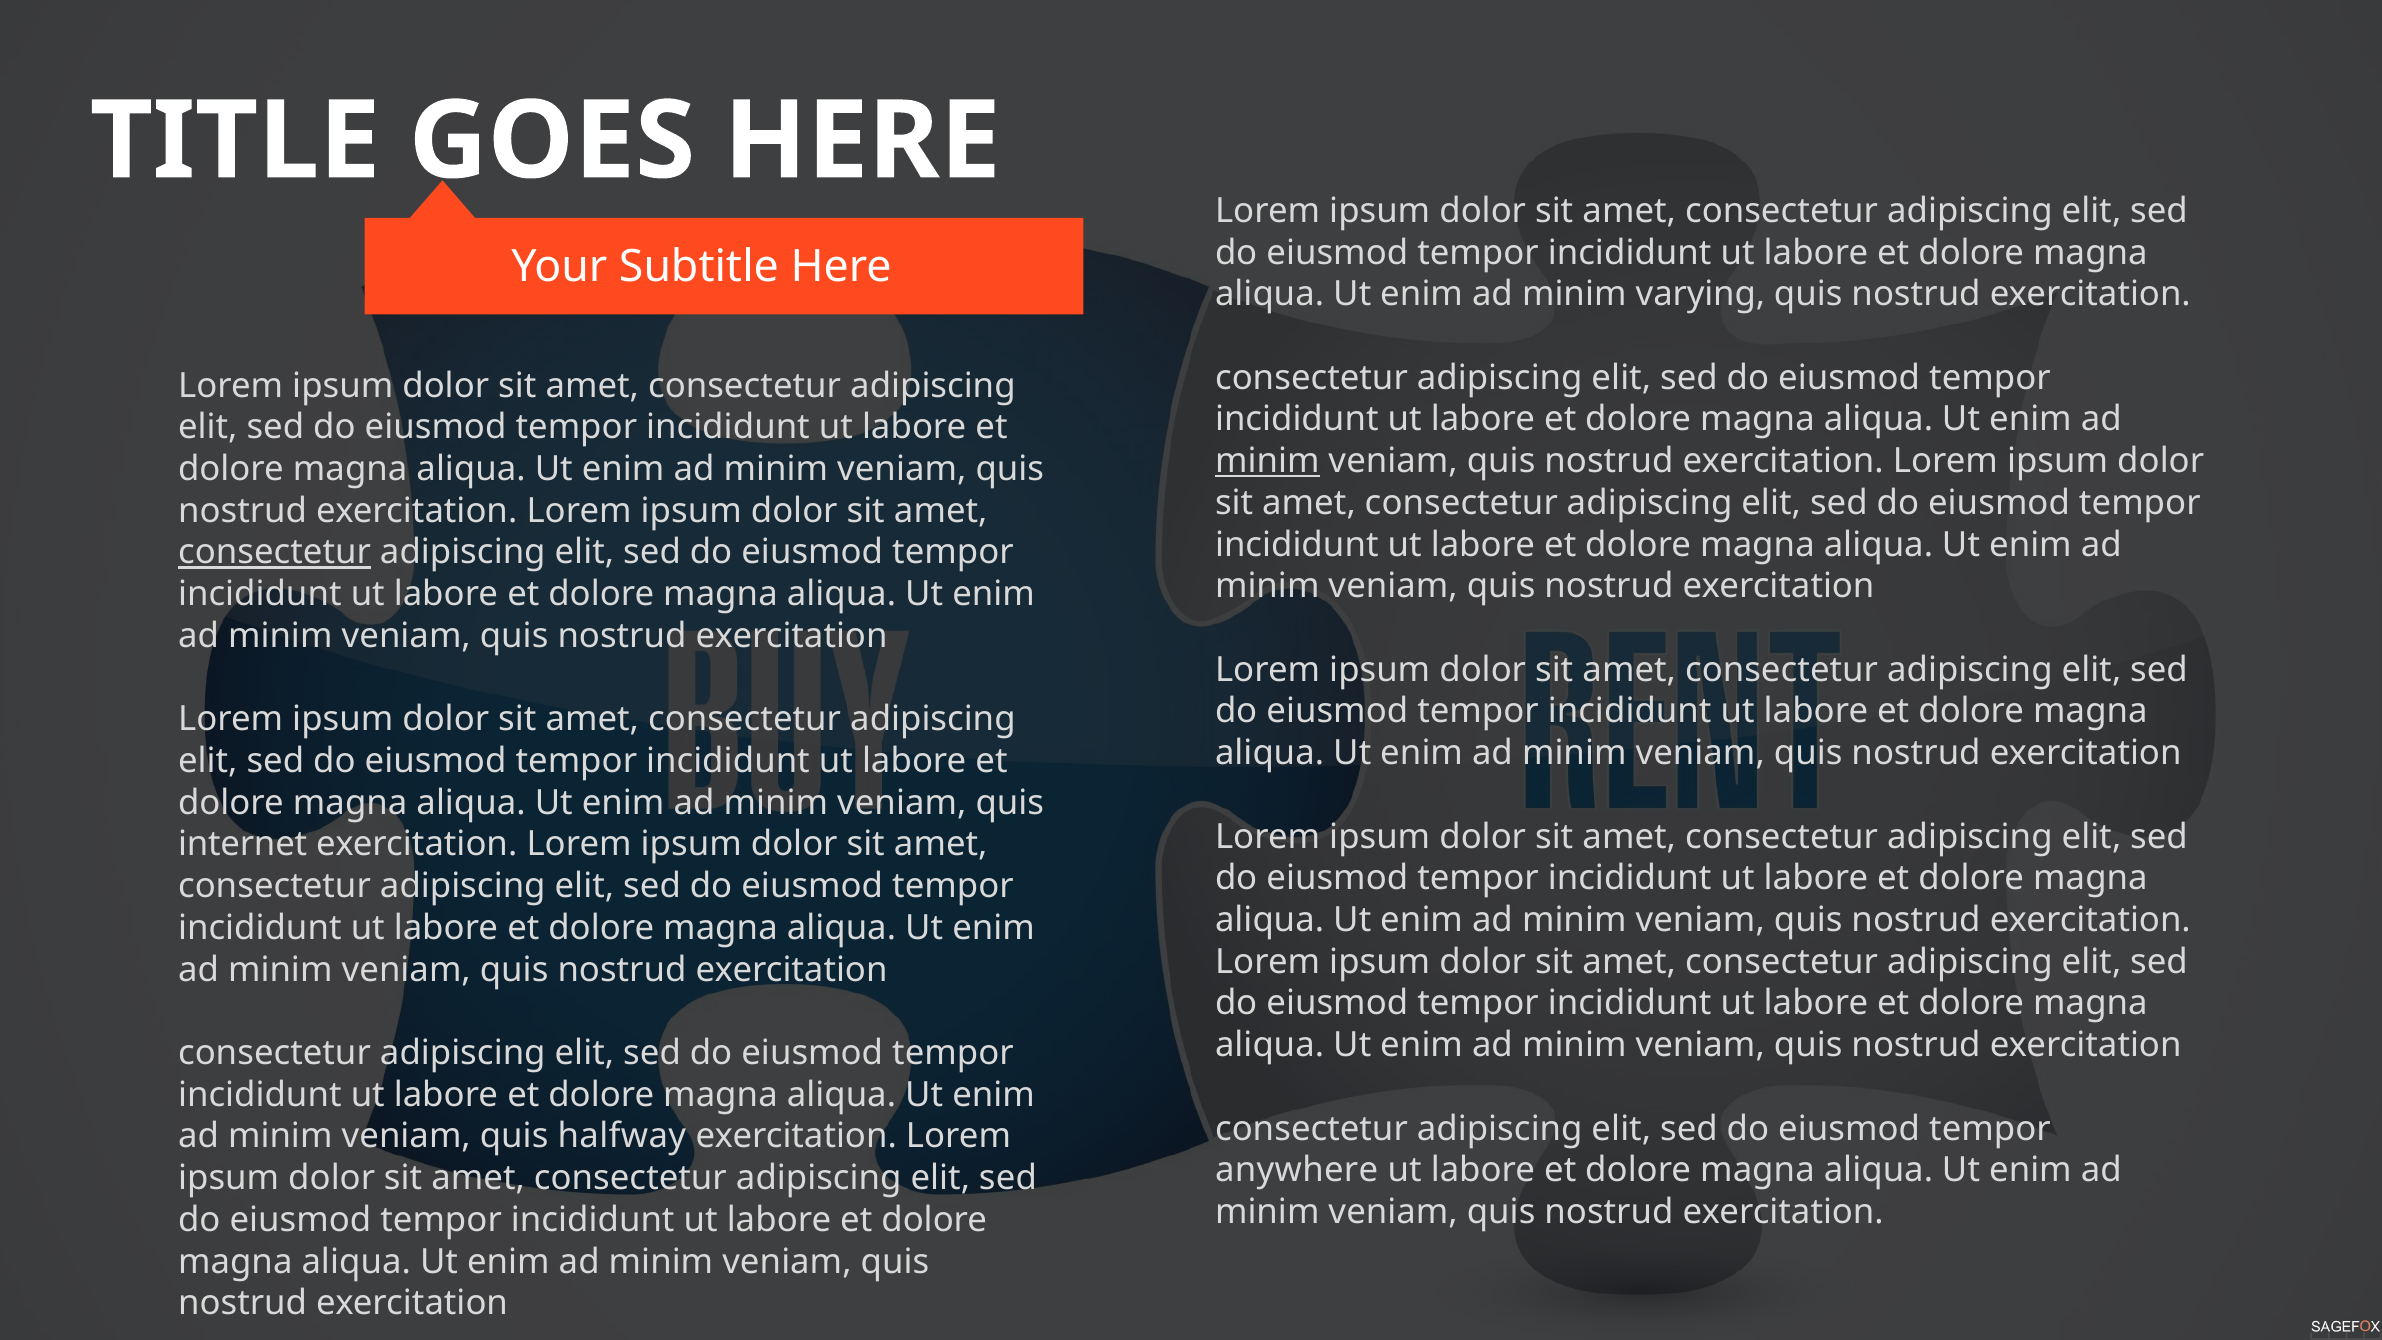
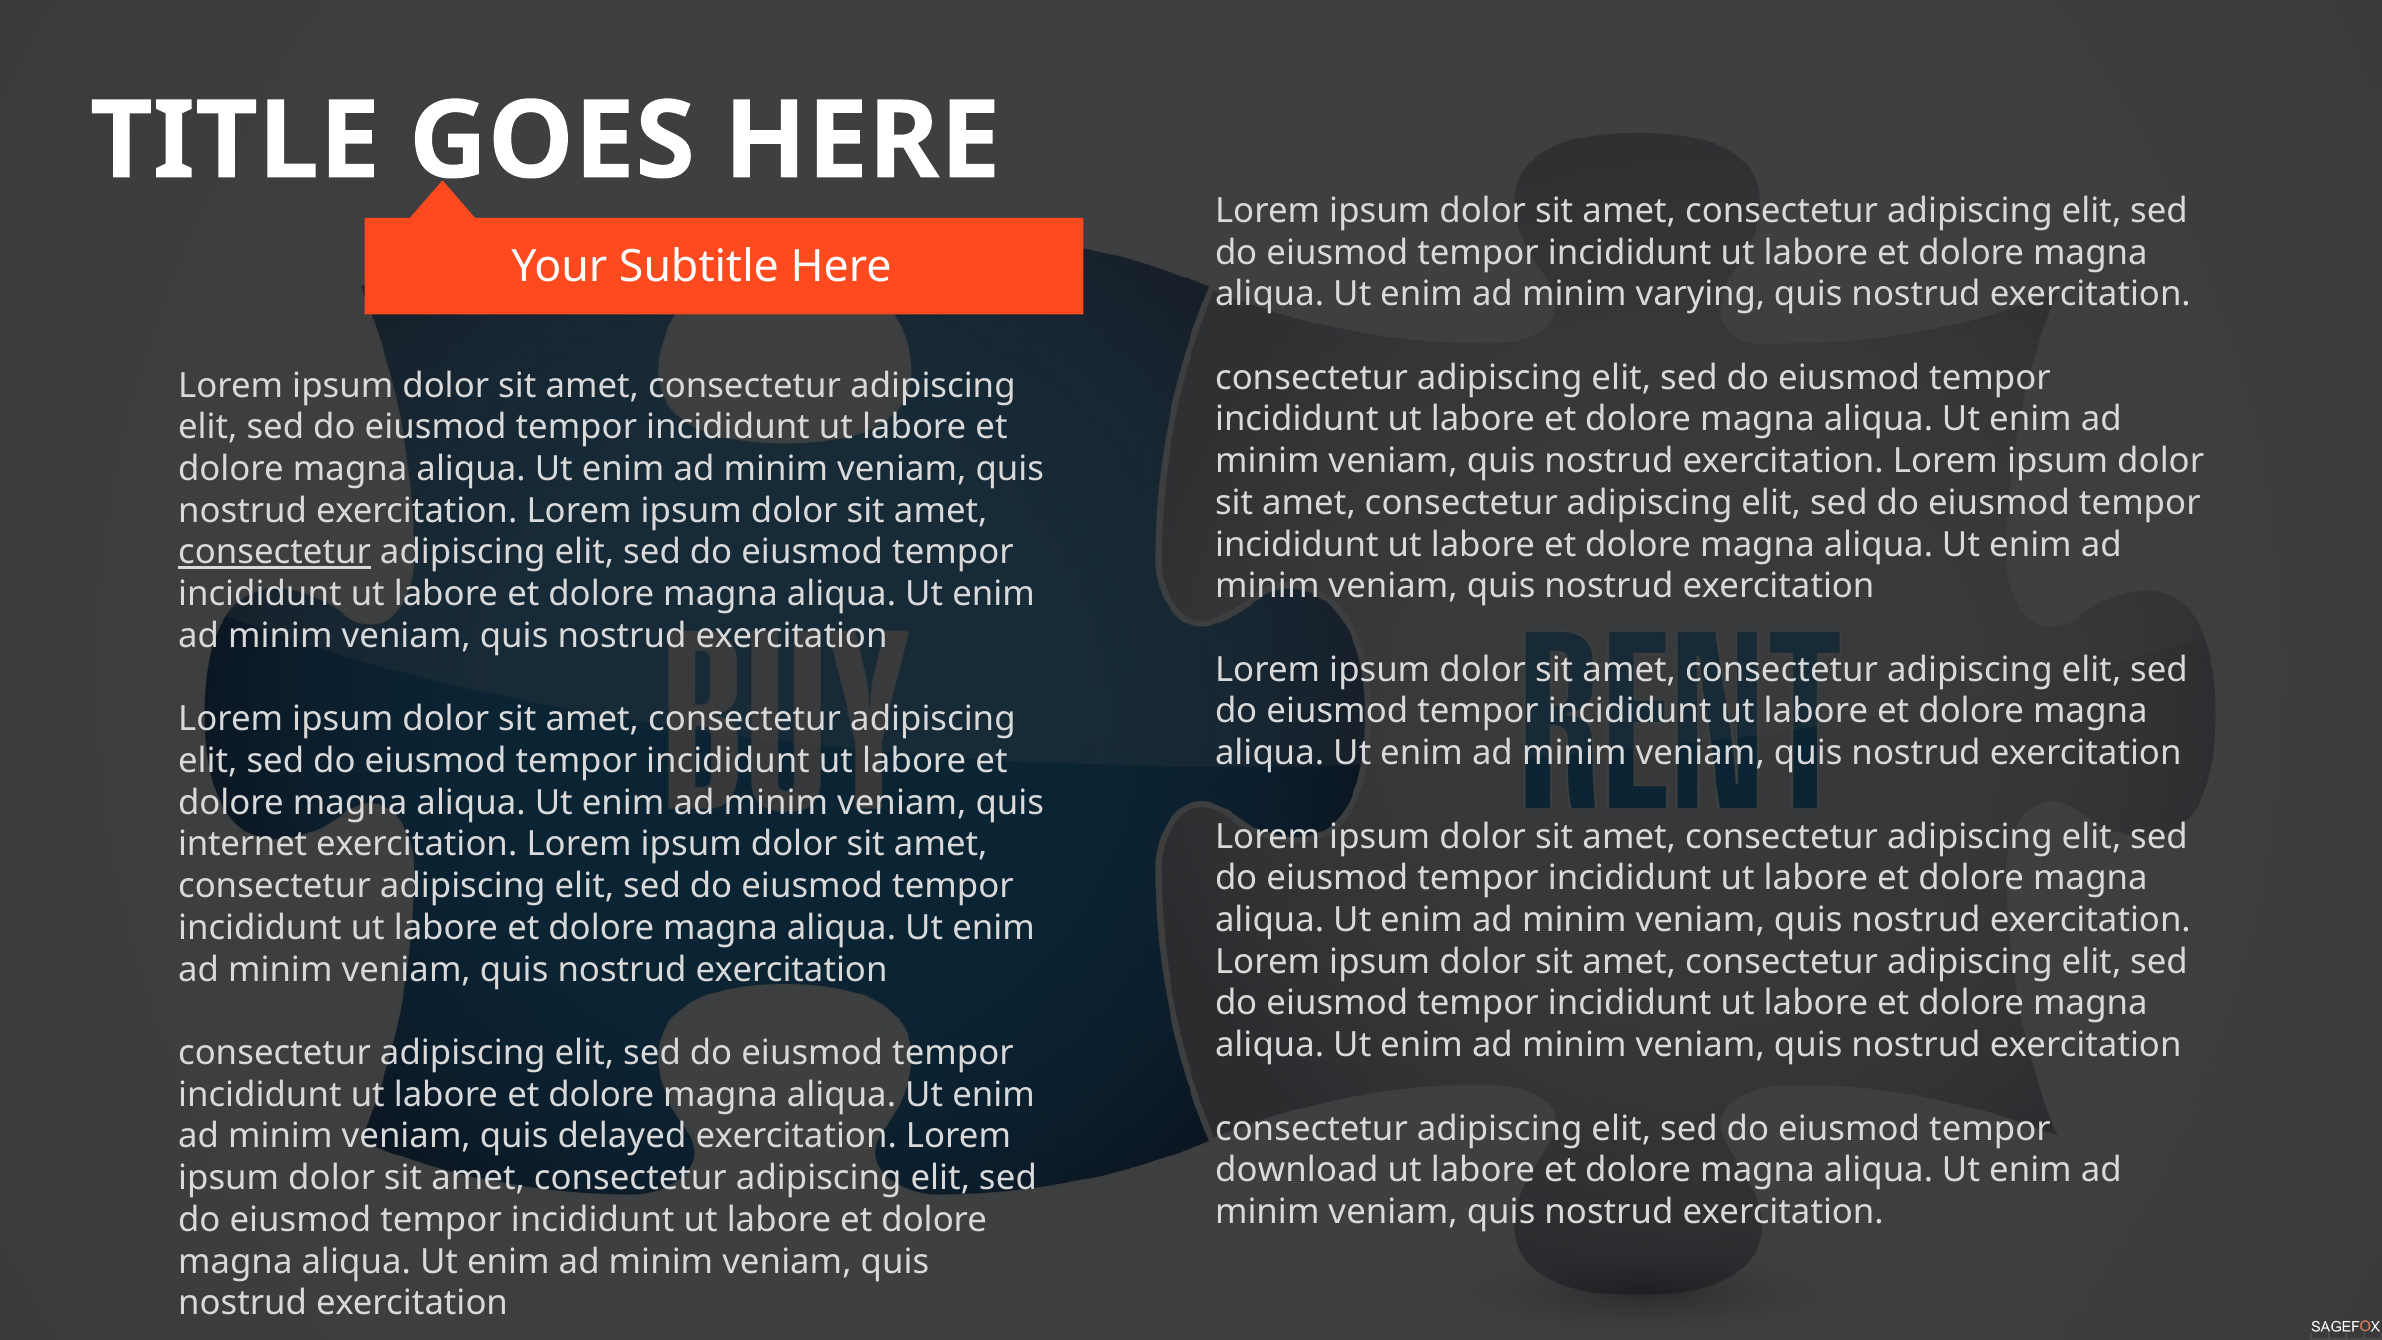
minim underline: present -> none (1267, 461)
halfway: halfway -> delayed (622, 1136)
anywhere: anywhere -> download (1297, 1170)
